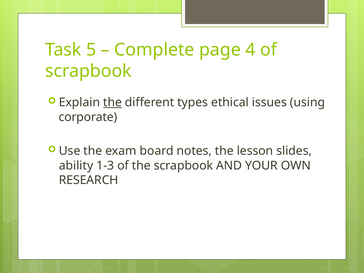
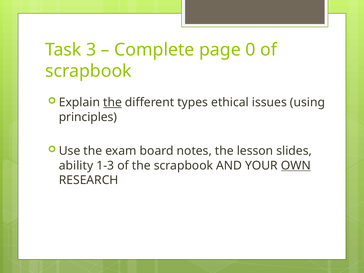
5: 5 -> 3 (91, 50)
4: 4 -> 0 (250, 50)
corporate: corporate -> principles (88, 117)
OWN underline: none -> present (296, 166)
